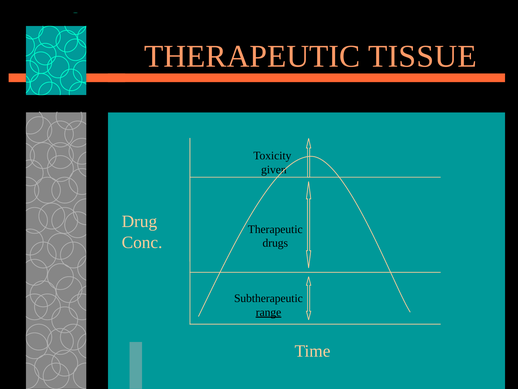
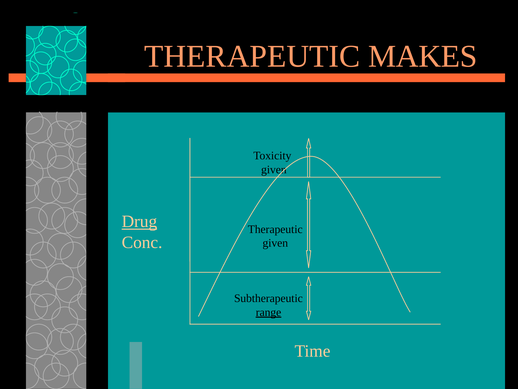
TISSUE: TISSUE -> MAKES (423, 56)
Drug underline: none -> present (139, 221)
drugs: drugs -> given (275, 243)
